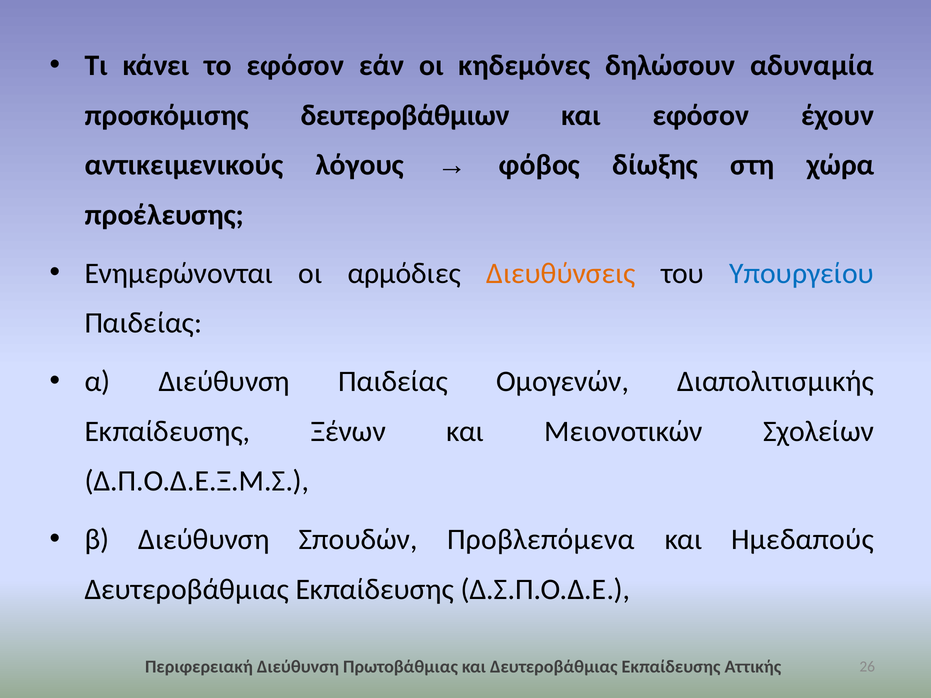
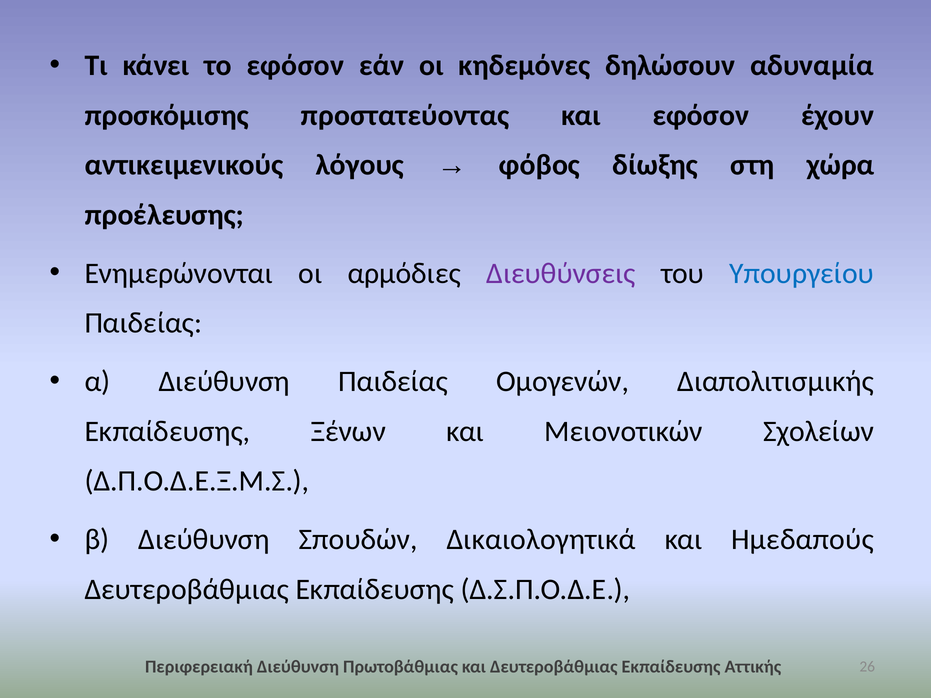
δευτεροβάθμιων: δευτεροβάθμιων -> προστατεύοντας (405, 115)
Διευθύνσεις colour: orange -> purple (561, 273)
Προβλεπόμενα: Προβλεπόμενα -> Δικαιολογητικά (541, 540)
